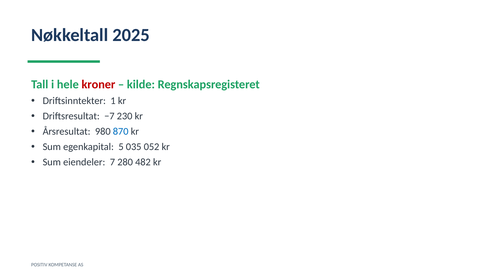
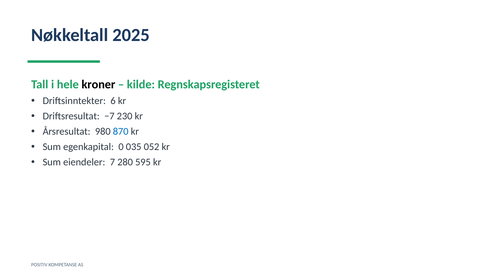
kroner colour: red -> black (98, 84)
1: 1 -> 6 (113, 101)
5: 5 -> 0 (121, 147)
482: 482 -> 595 (143, 162)
